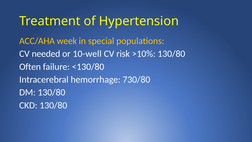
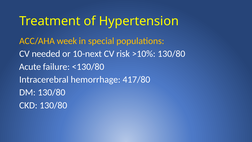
10-well: 10-well -> 10-next (87, 54)
Often: Often -> Acute (30, 67)
730/80: 730/80 -> 417/80 (136, 79)
